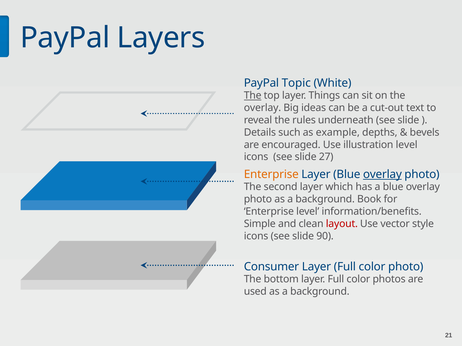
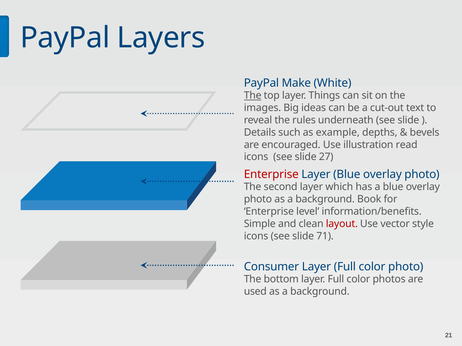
Topic: Topic -> Make (296, 83)
overlay: overlay -> images (262, 108)
illustration level: level -> read (407, 145)
Enterprise colour: orange -> red (271, 175)
overlay underline: present -> none (382, 175)
90: 90 -> 71 (325, 236)
